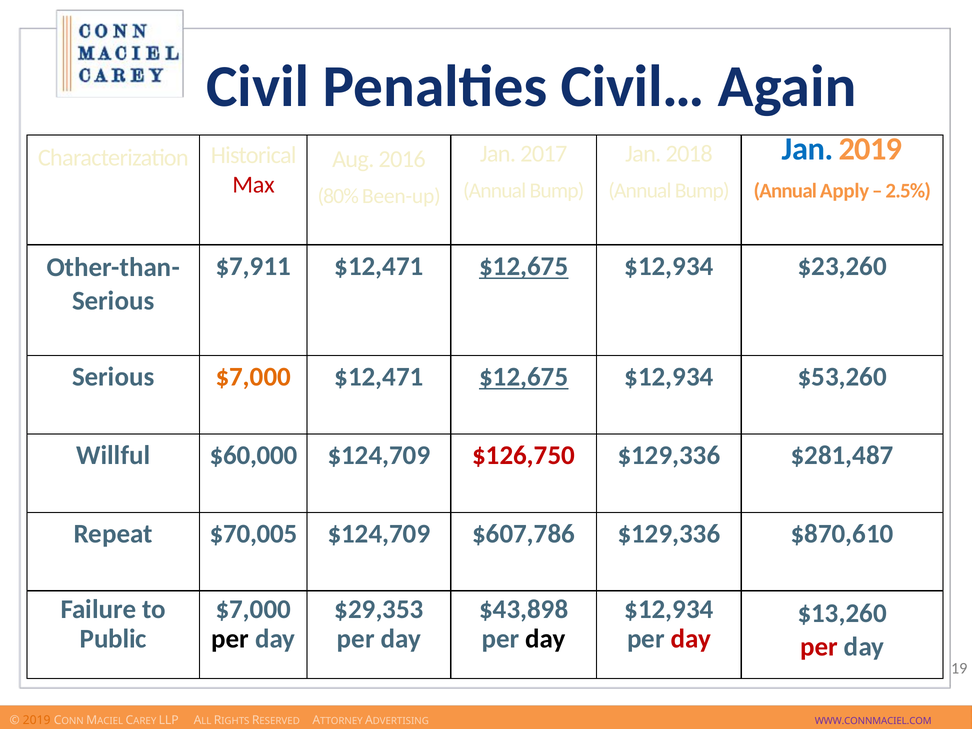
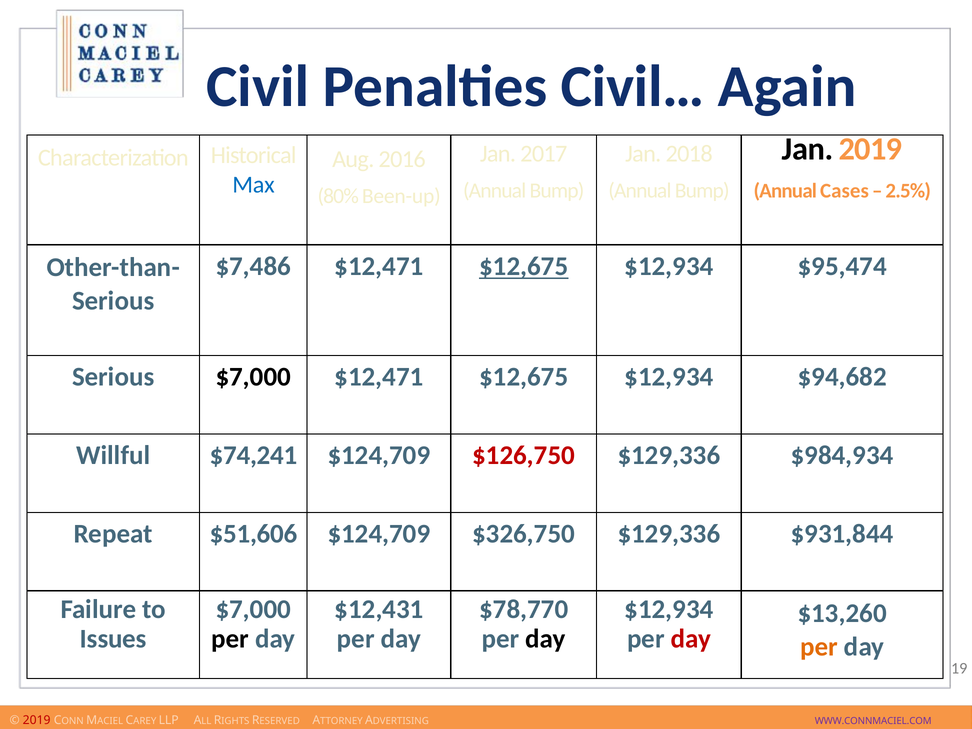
Jan colour: blue -> black (808, 149)
Max colour: red -> blue (253, 185)
Apply: Apply -> Cases (844, 191)
$7,911: $7,911 -> $7,486 (253, 266)
$23,260: $23,260 -> $95,474 (842, 266)
$7,000 colour: orange -> black (253, 377)
$12,675 underline: present -> none (524, 377)
$53,260: $53,260 -> $94,682 (842, 377)
$60,000: $60,000 -> $74,241 (254, 456)
$281,487: $281,487 -> $984,934 (842, 456)
$70,005: $70,005 -> $51,606 (254, 534)
$607,786: $607,786 -> $326,750 (524, 534)
$870,610: $870,610 -> $931,844 (842, 534)
$29,353: $29,353 -> $12,431 (379, 609)
$43,898: $43,898 -> $78,770 (524, 609)
Public: Public -> Issues (113, 639)
per colour: red -> orange (819, 647)
2019 colour: orange -> red (37, 720)
